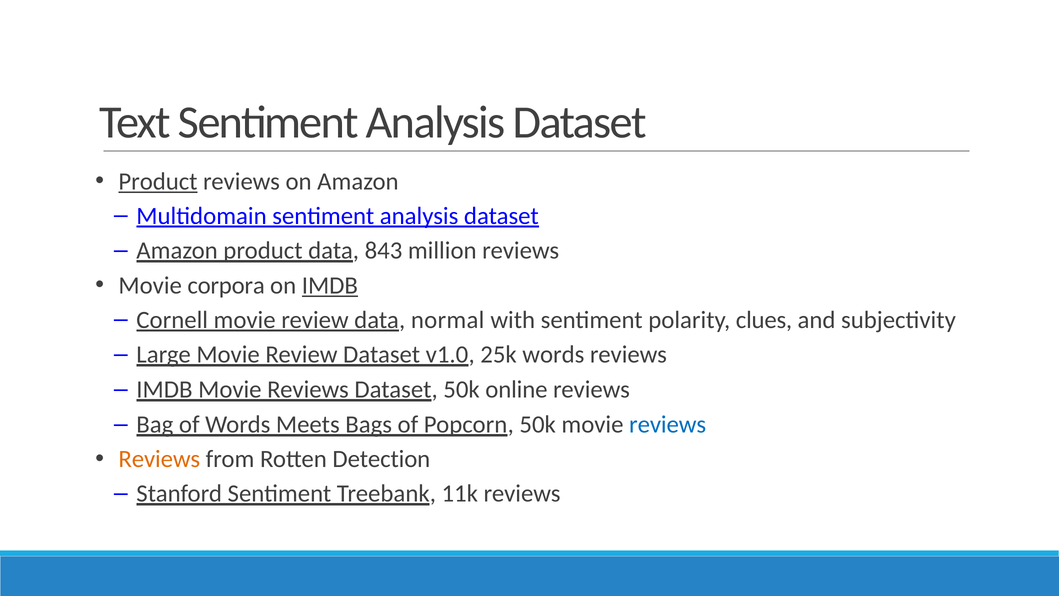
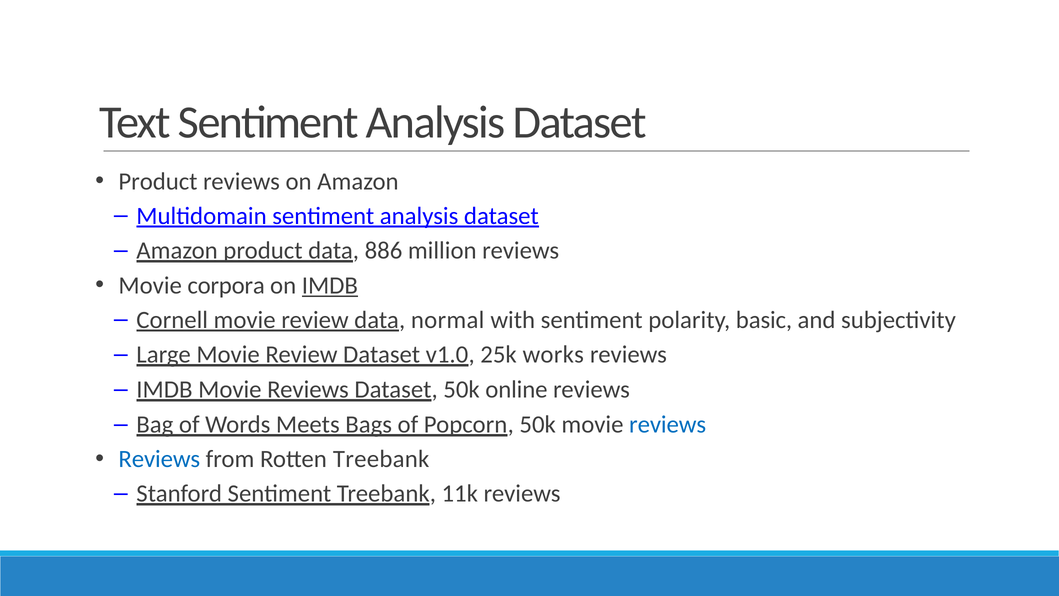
Product underline: present -> none (158, 181)
843: 843 -> 886 (383, 251)
clues: clues -> basic (764, 320)
25k words: words -> works (553, 355)
Reviews colour: orange -> blue (159, 459)
Rotten Detection: Detection -> Treebank (381, 459)
